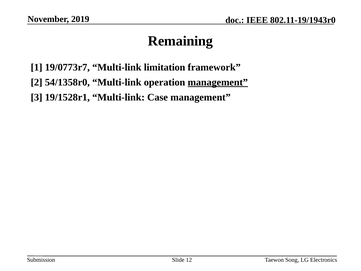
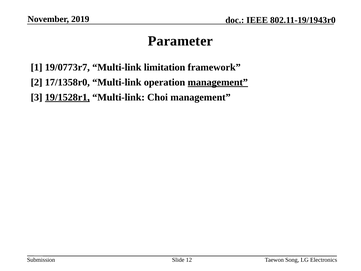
Remaining: Remaining -> Parameter (180, 41)
54/1358r0: 54/1358r0 -> 17/1358r0 (67, 82)
19/1528r1 underline: none -> present (67, 97)
Case: Case -> Choi (158, 97)
